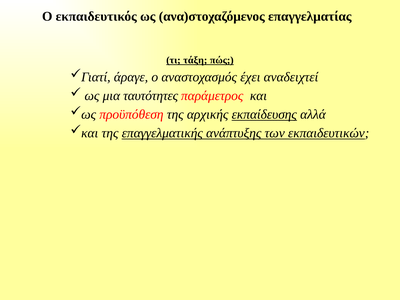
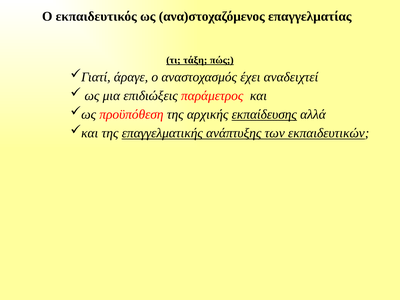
ταυτότητες: ταυτότητες -> επιδιώξεις (151, 96)
